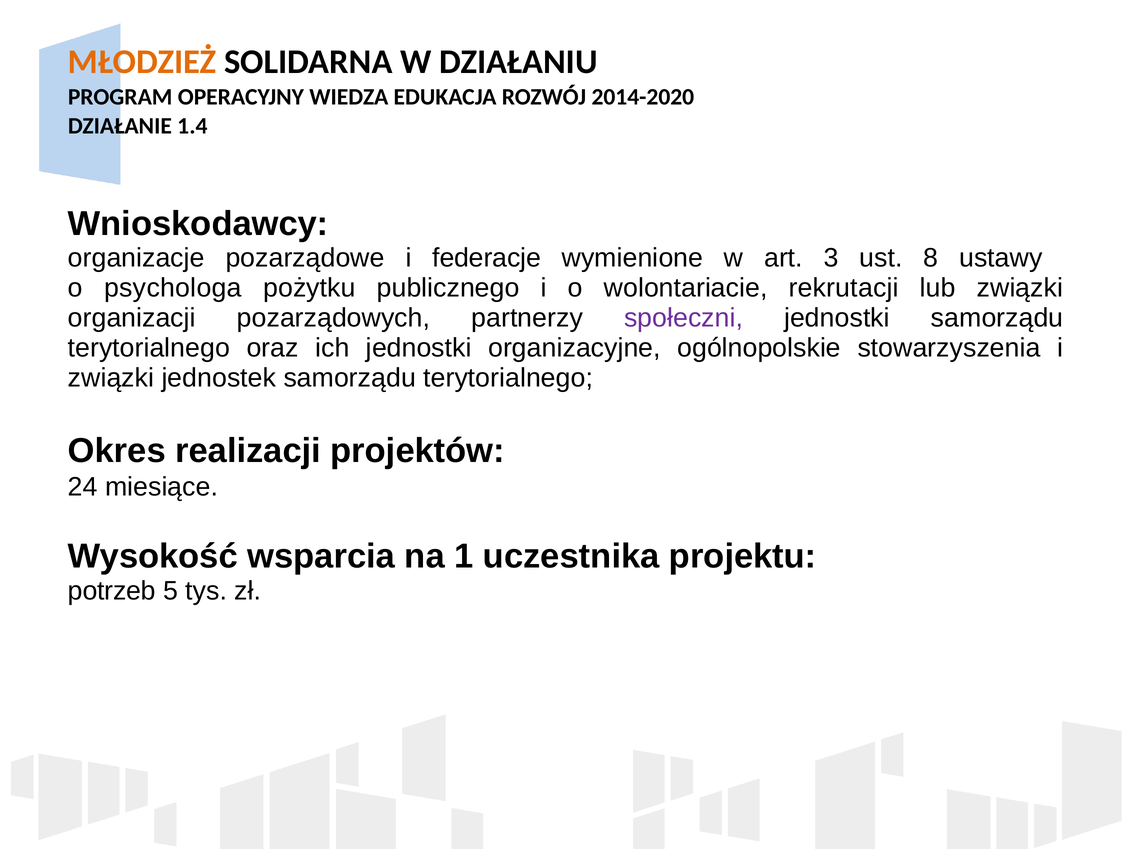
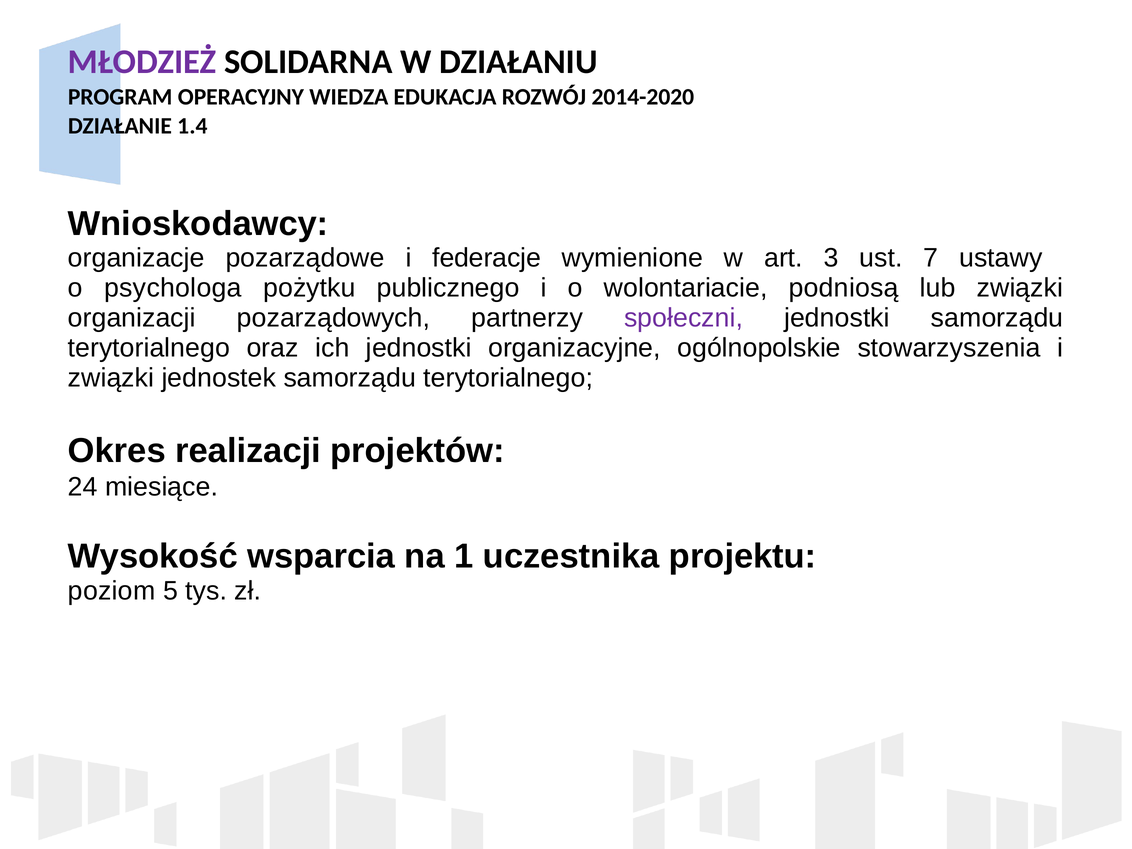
MŁODZIEŻ colour: orange -> purple (142, 62)
8: 8 -> 7 (931, 258)
rekrutacji: rekrutacji -> podniosą (844, 288)
potrzeb: potrzeb -> poziom (112, 591)
